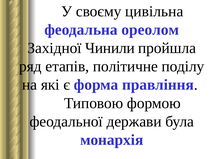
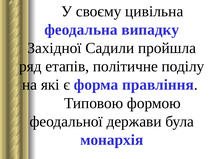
ореолом: ореолом -> випадку (150, 30)
Чинили: Чинили -> Садили (110, 48)
